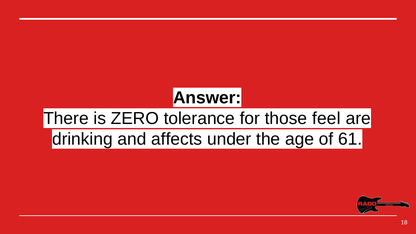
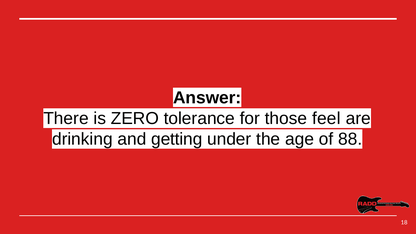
affects: affects -> getting (177, 139)
61: 61 -> 88 (350, 139)
